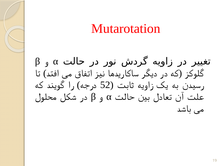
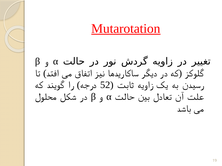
Mutarotation underline: none -> present (126, 29)
